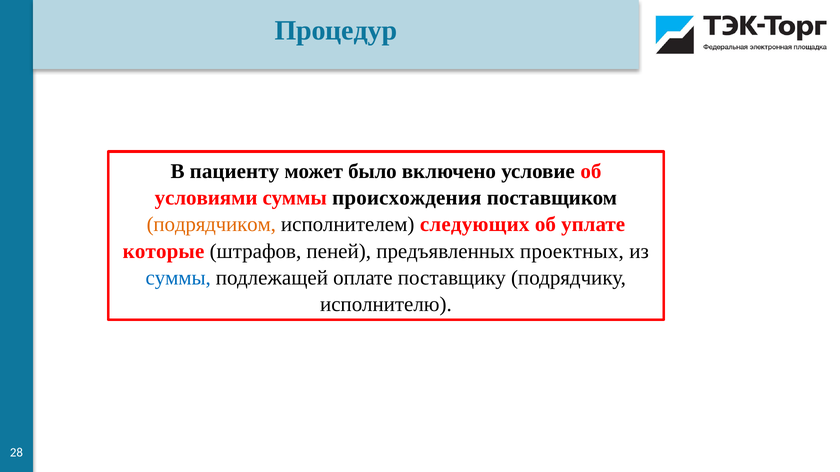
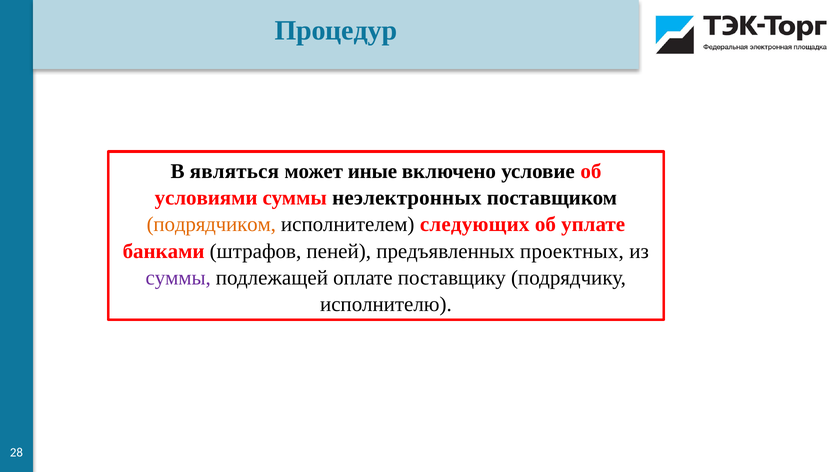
пациенту: пациенту -> являться (234, 171)
было: было -> иные (372, 171)
происхождения: происхождения -> неэлектронных (407, 198)
которые: которые -> банками (164, 251)
суммы colour: blue -> purple (178, 278)
